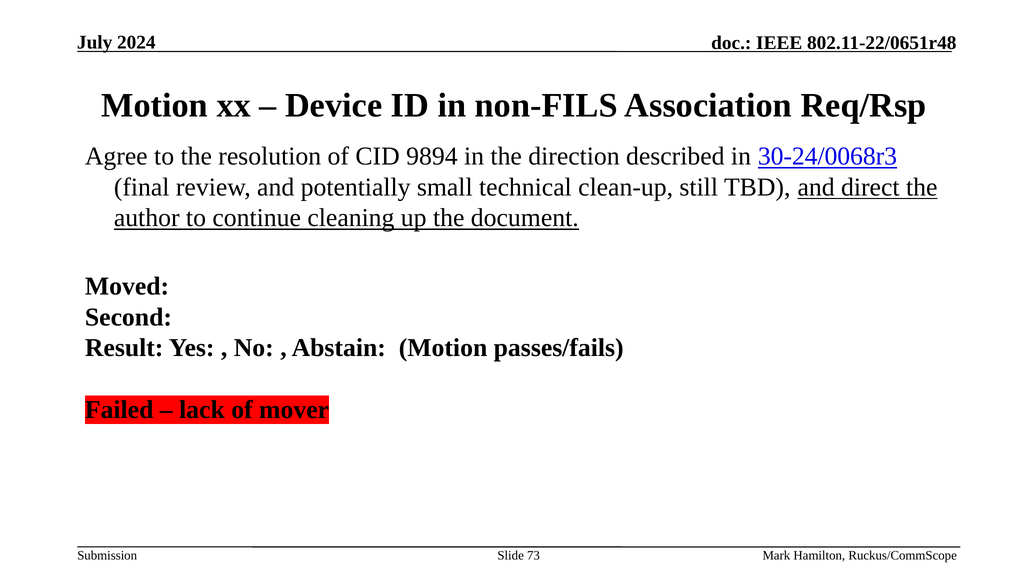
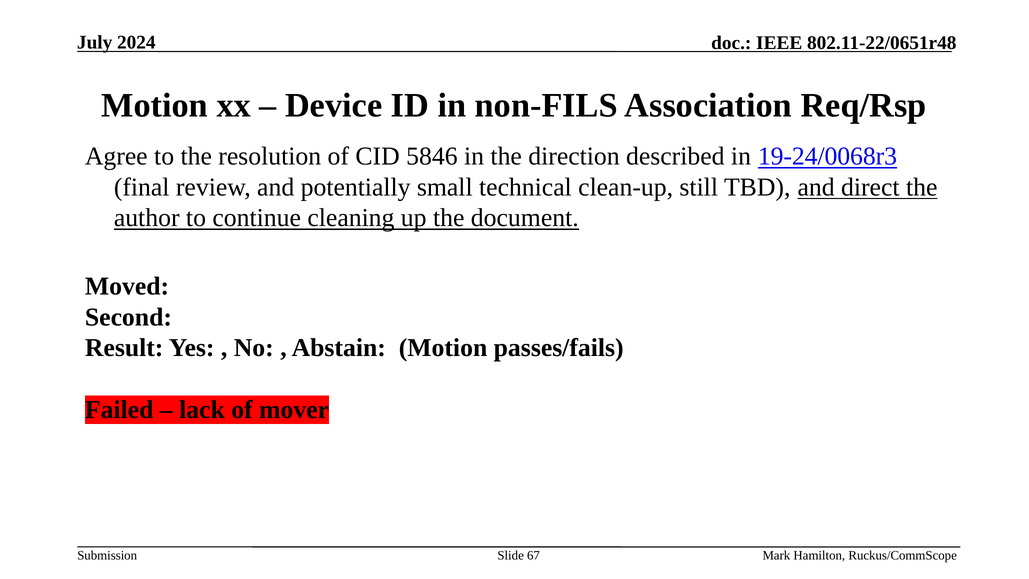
9894: 9894 -> 5846 (432, 156)
30-24/0068r3: 30-24/0068r3 -> 19-24/0068r3 (827, 156)
73: 73 -> 67 (533, 555)
